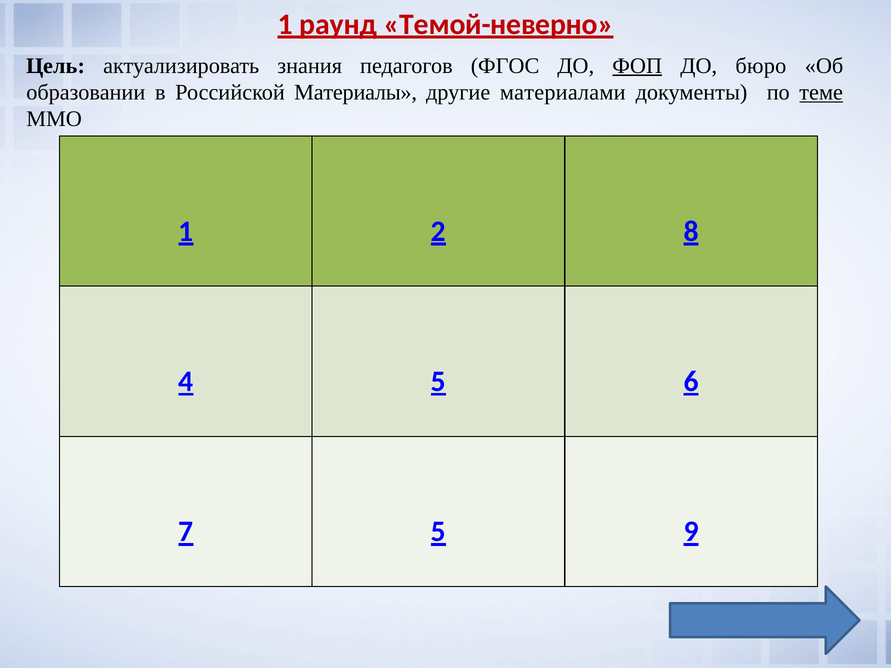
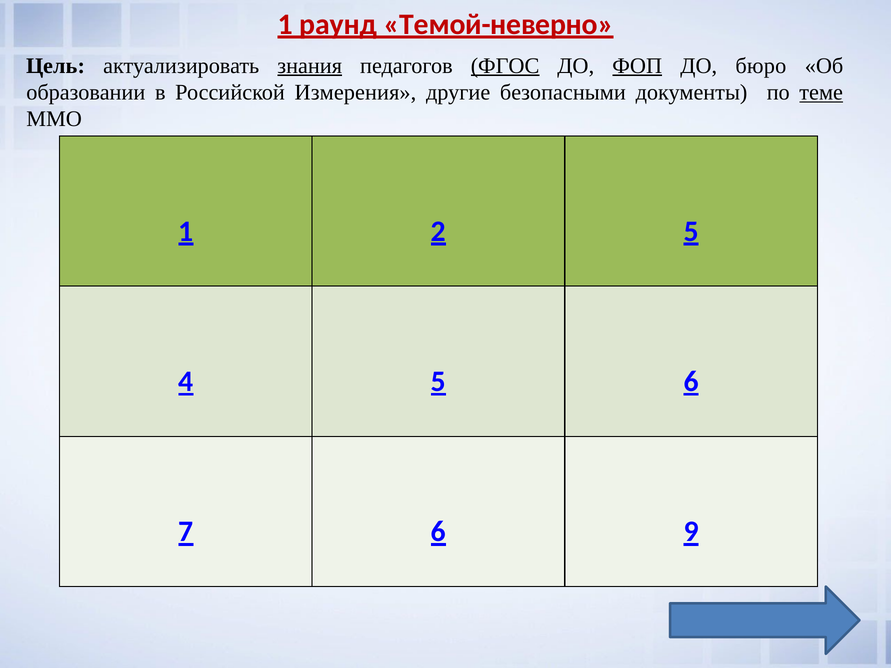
знания underline: none -> present (310, 66)
ФГОС underline: none -> present (505, 66)
Материалы: Материалы -> Измерения (355, 92)
материалами: материалами -> безопасными (563, 92)
2 8: 8 -> 5 (691, 231)
7 5: 5 -> 6 (438, 532)
